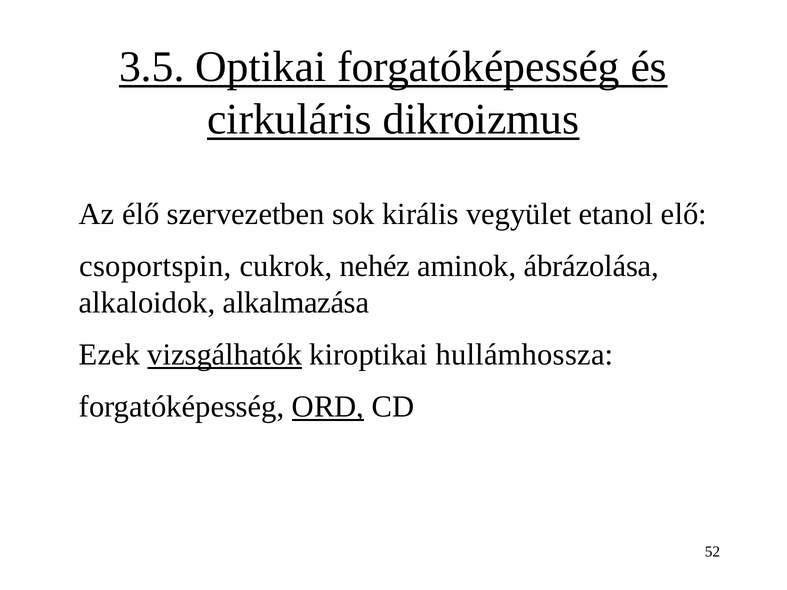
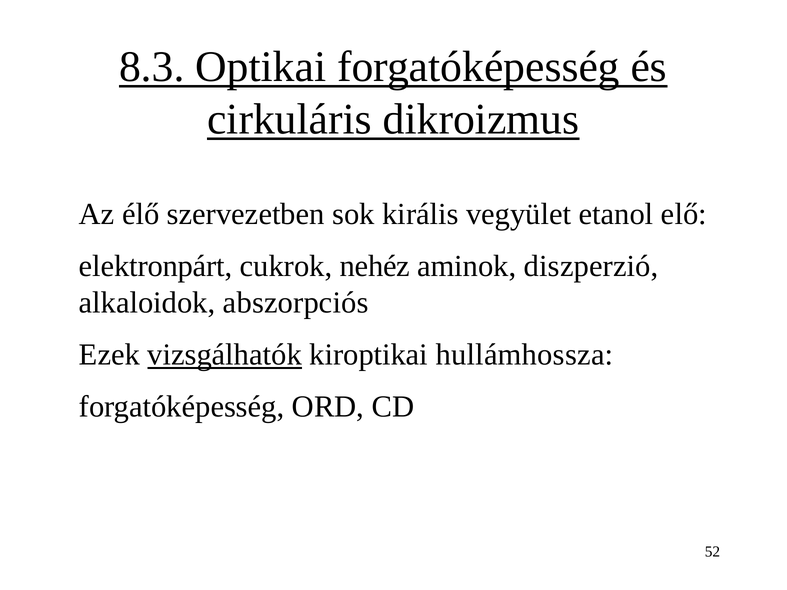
3.5: 3.5 -> 8.3 (152, 67)
csoportspin: csoportspin -> elektronpárt (156, 266)
ábrázolása: ábrázolása -> diszperzió (591, 266)
alkalmazása: alkalmazása -> abszorpciós (296, 303)
ORD underline: present -> none (328, 407)
